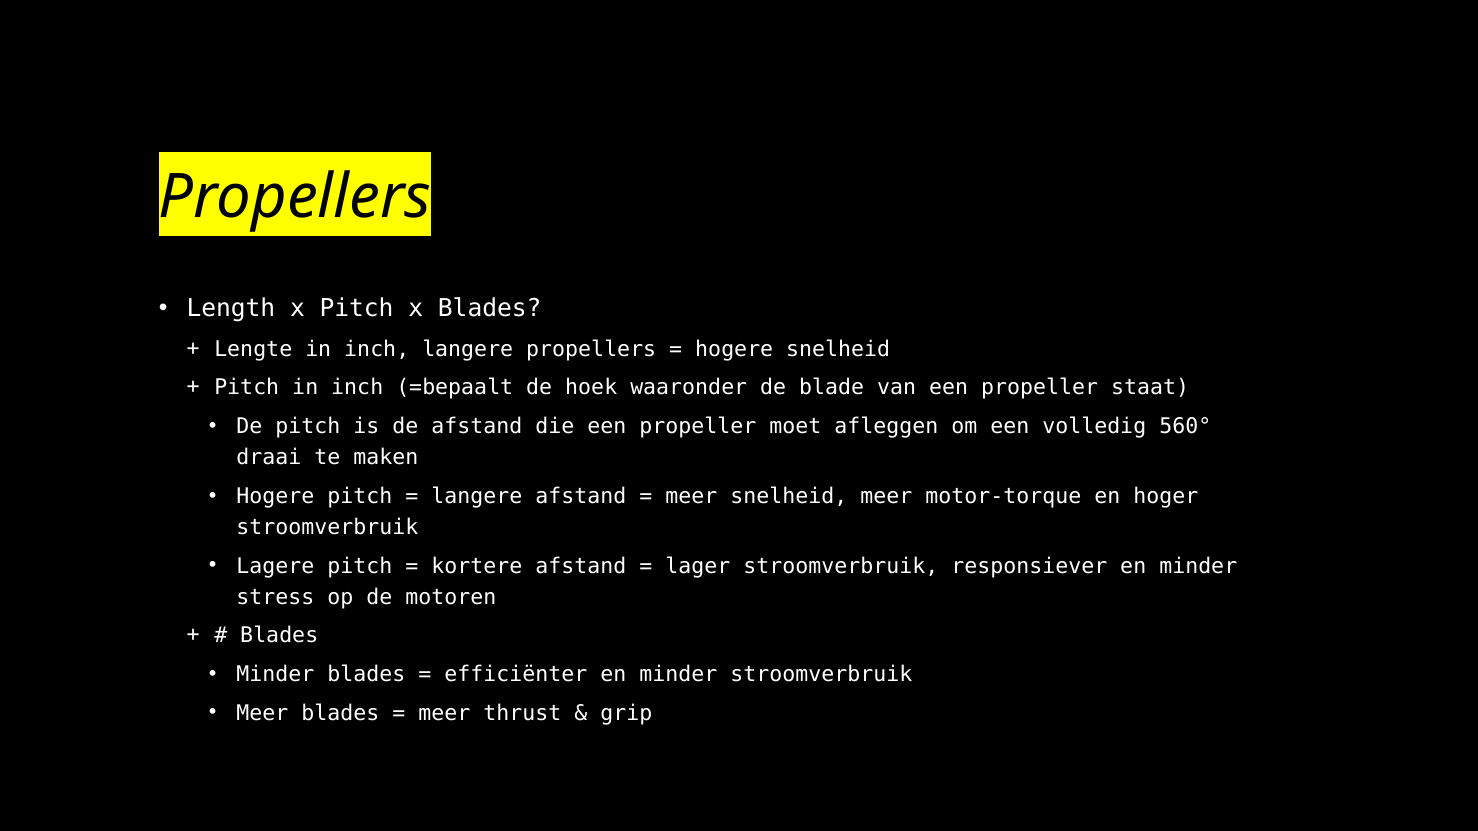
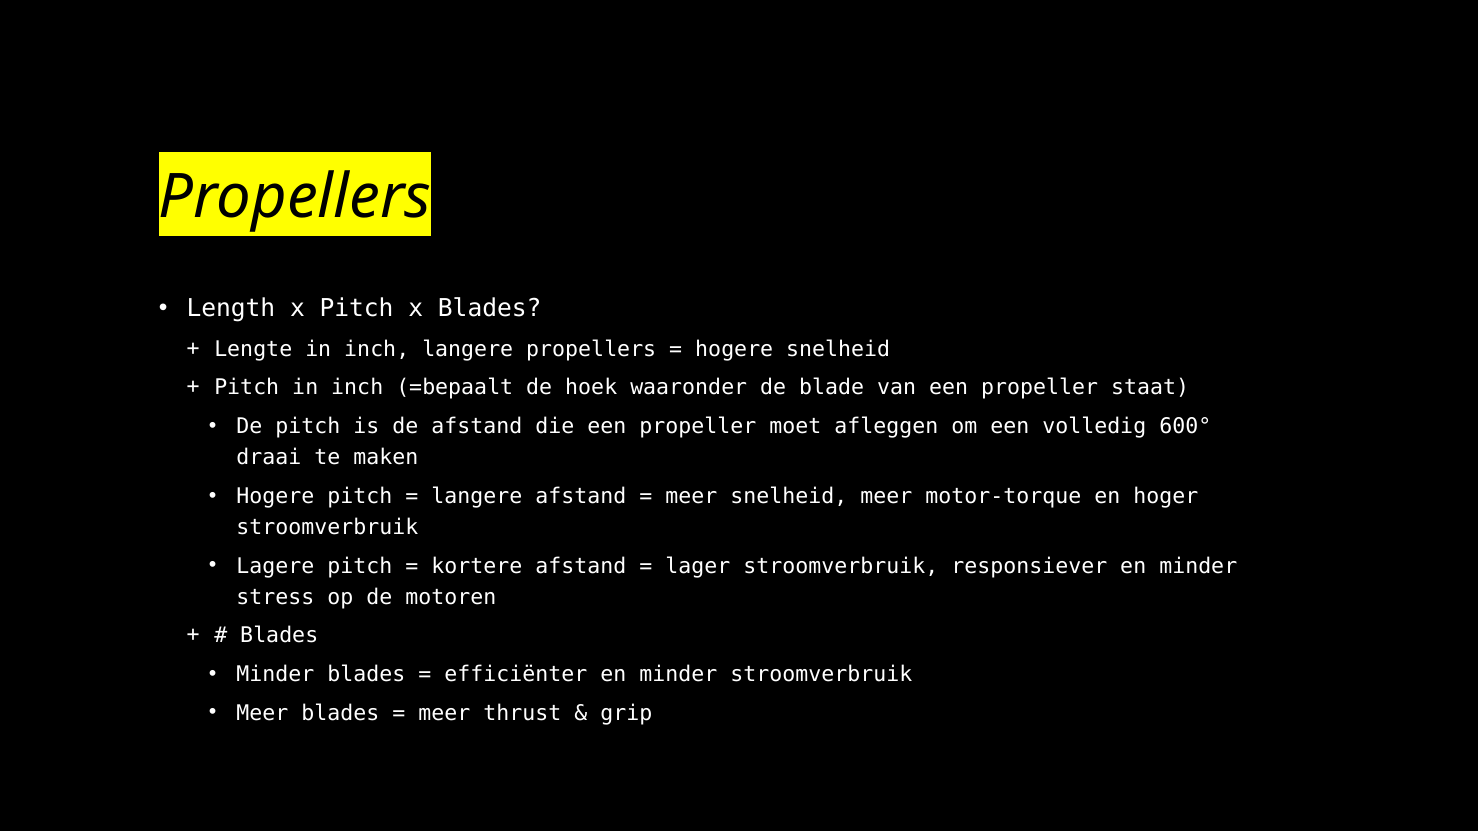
560°: 560° -> 600° (1185, 427)
